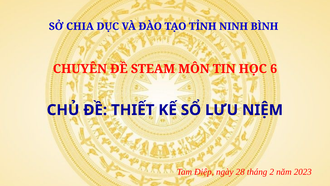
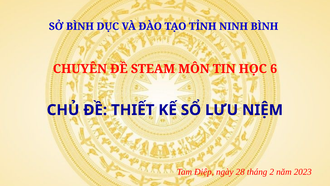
SỞ CHIA: CHIA -> BÌNH (80, 26)
